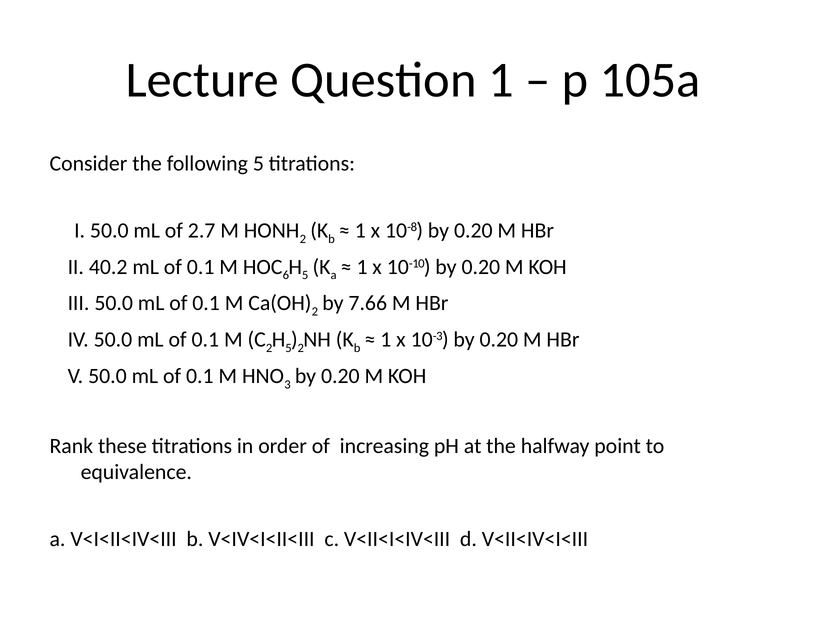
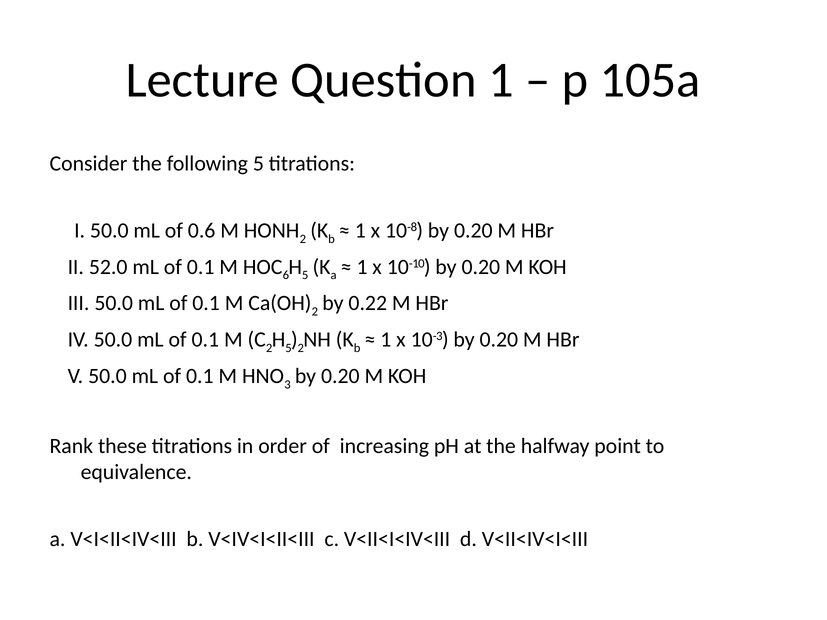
2.7: 2.7 -> 0.6 (202, 231)
40.2: 40.2 -> 52.0 (108, 267)
7.66: 7.66 -> 0.22 (368, 303)
